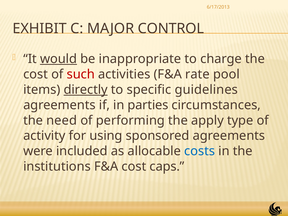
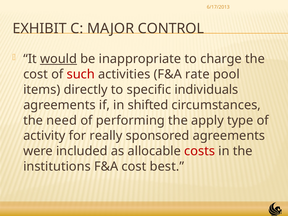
directly underline: present -> none (86, 90)
guidelines: guidelines -> individuals (206, 90)
parties: parties -> shifted (148, 105)
using: using -> really (106, 136)
costs colour: blue -> red (200, 151)
caps: caps -> best (167, 166)
